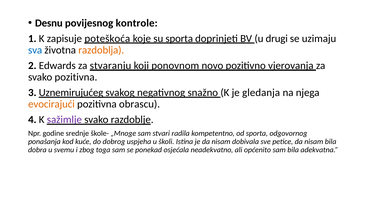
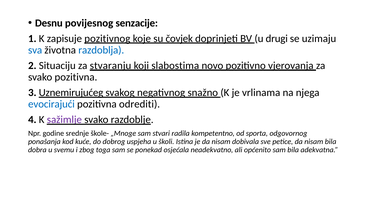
kontrole: kontrole -> senzacije (137, 23)
poteškoća: poteškoća -> pozitivnog (107, 39)
su sporta: sporta -> čovjek (179, 39)
razdoblja colour: orange -> blue (101, 50)
Edwards: Edwards -> Situaciju (57, 66)
ponovnom: ponovnom -> slabostima (175, 66)
gledanja: gledanja -> vrlinama (261, 93)
evocirajući colour: orange -> blue (51, 104)
obrascu: obrascu -> odrediti (140, 104)
